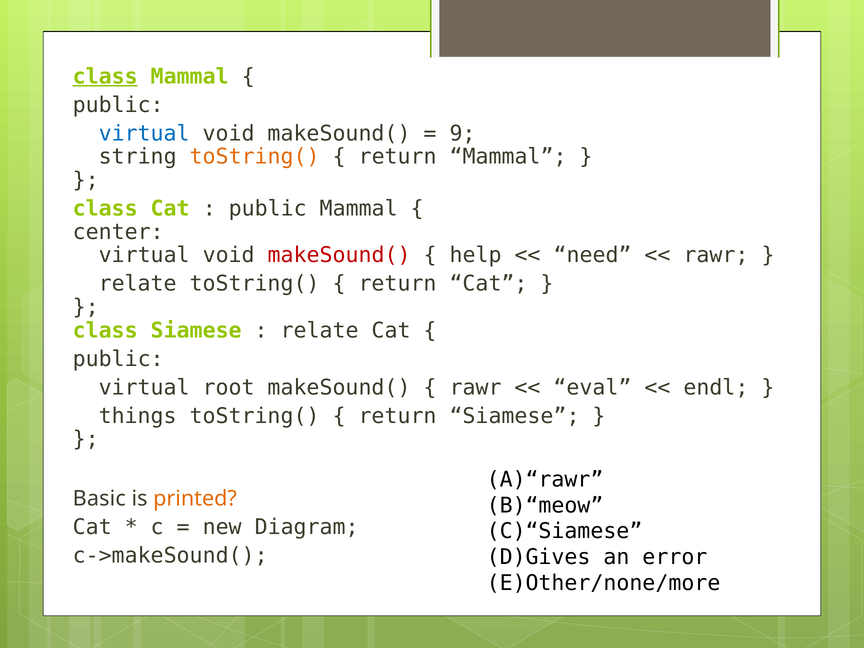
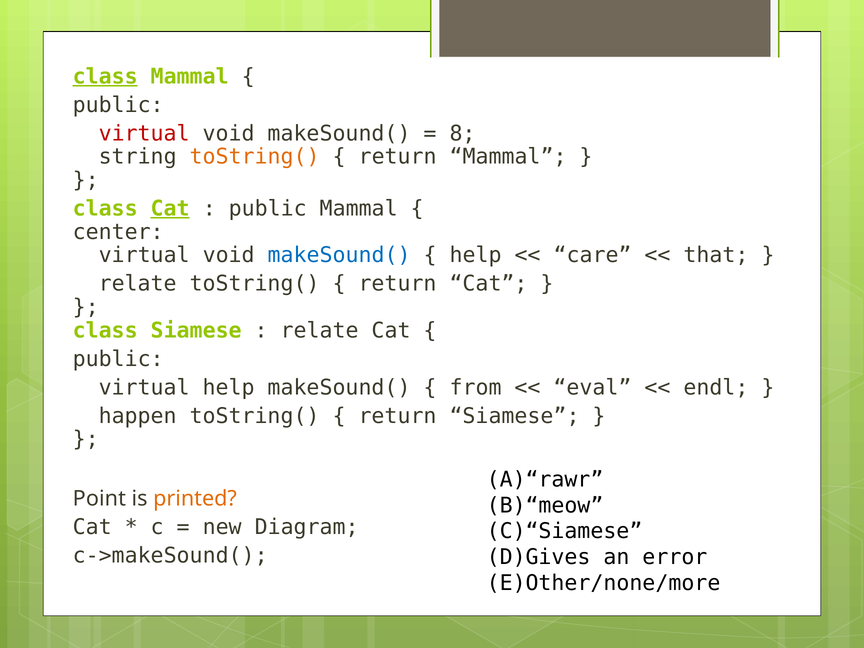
virtual colour: blue -> red (144, 133)
9: 9 -> 8 (463, 133)
Cat underline: none -> present (170, 209)
makeSound( colour: red -> blue (339, 255)
need: need -> care (593, 255)
rawr: rawr -> that (716, 255)
virtual root: root -> help (229, 387)
rawr: rawr -> from (476, 387)
things: things -> happen (138, 416)
Basic: Basic -> Point (99, 499)
